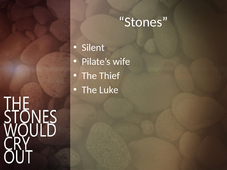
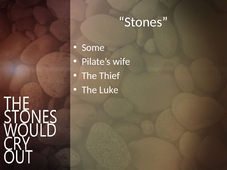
Silent: Silent -> Some (93, 48)
